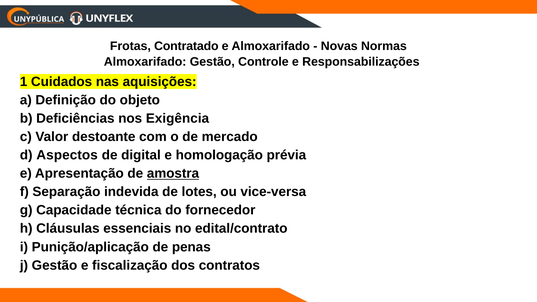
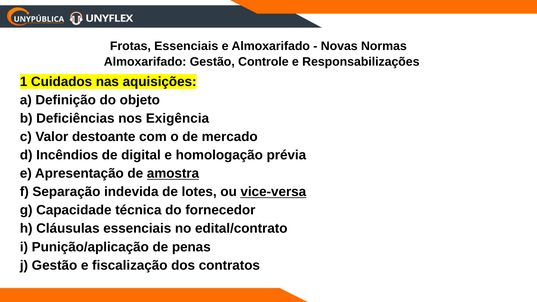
Frotas Contratado: Contratado -> Essenciais (186, 46)
Aspectos: Aspectos -> Incêndios (67, 155)
vice-versa underline: none -> present (273, 192)
